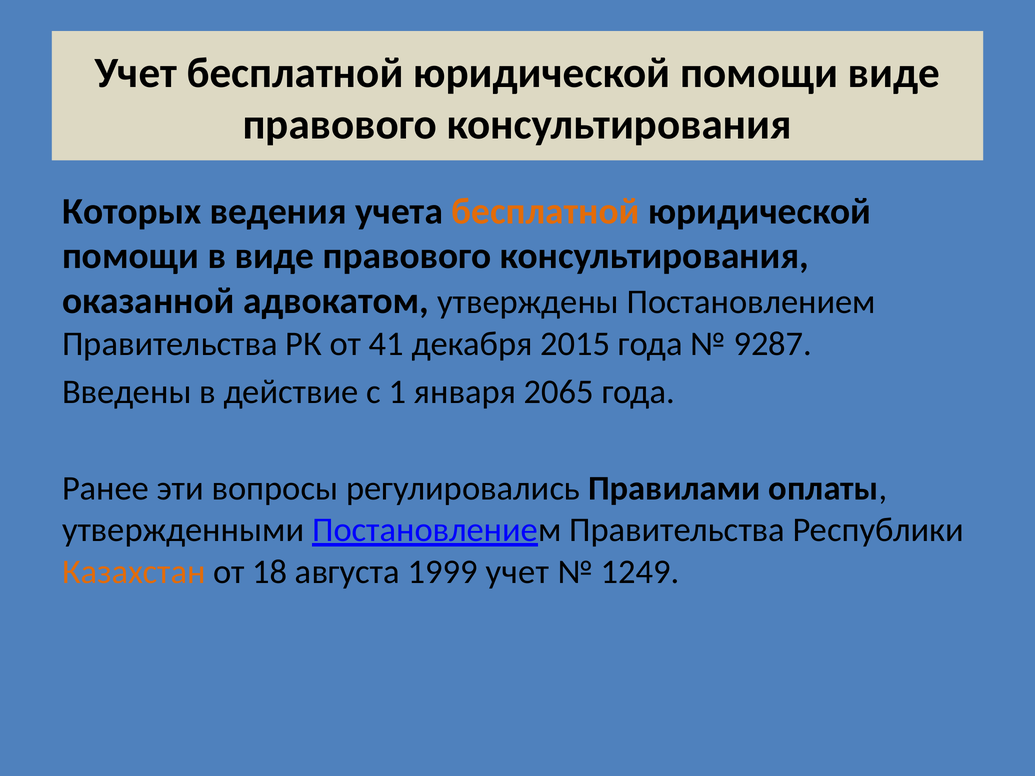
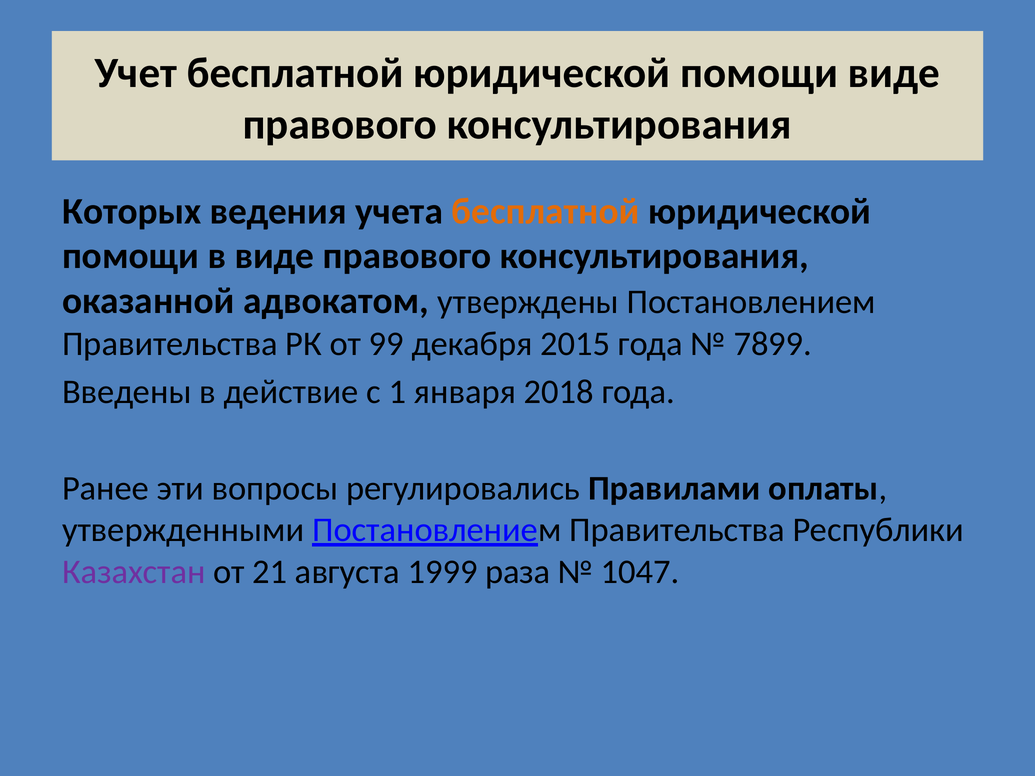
41: 41 -> 99 (386, 344)
9287: 9287 -> 7899 (773, 344)
2065: 2065 -> 2018 (559, 392)
Казахстан colour: orange -> purple (134, 572)
18: 18 -> 21 (270, 572)
1999 учет: учет -> раза (518, 572)
1249: 1249 -> 1047 (640, 572)
